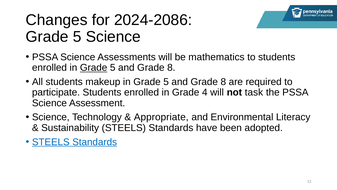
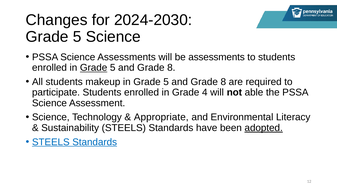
2024-2086: 2024-2086 -> 2024-2030 (153, 20)
be mathematics: mathematics -> assessments (217, 57)
task: task -> able (254, 92)
adopted underline: none -> present (264, 128)
